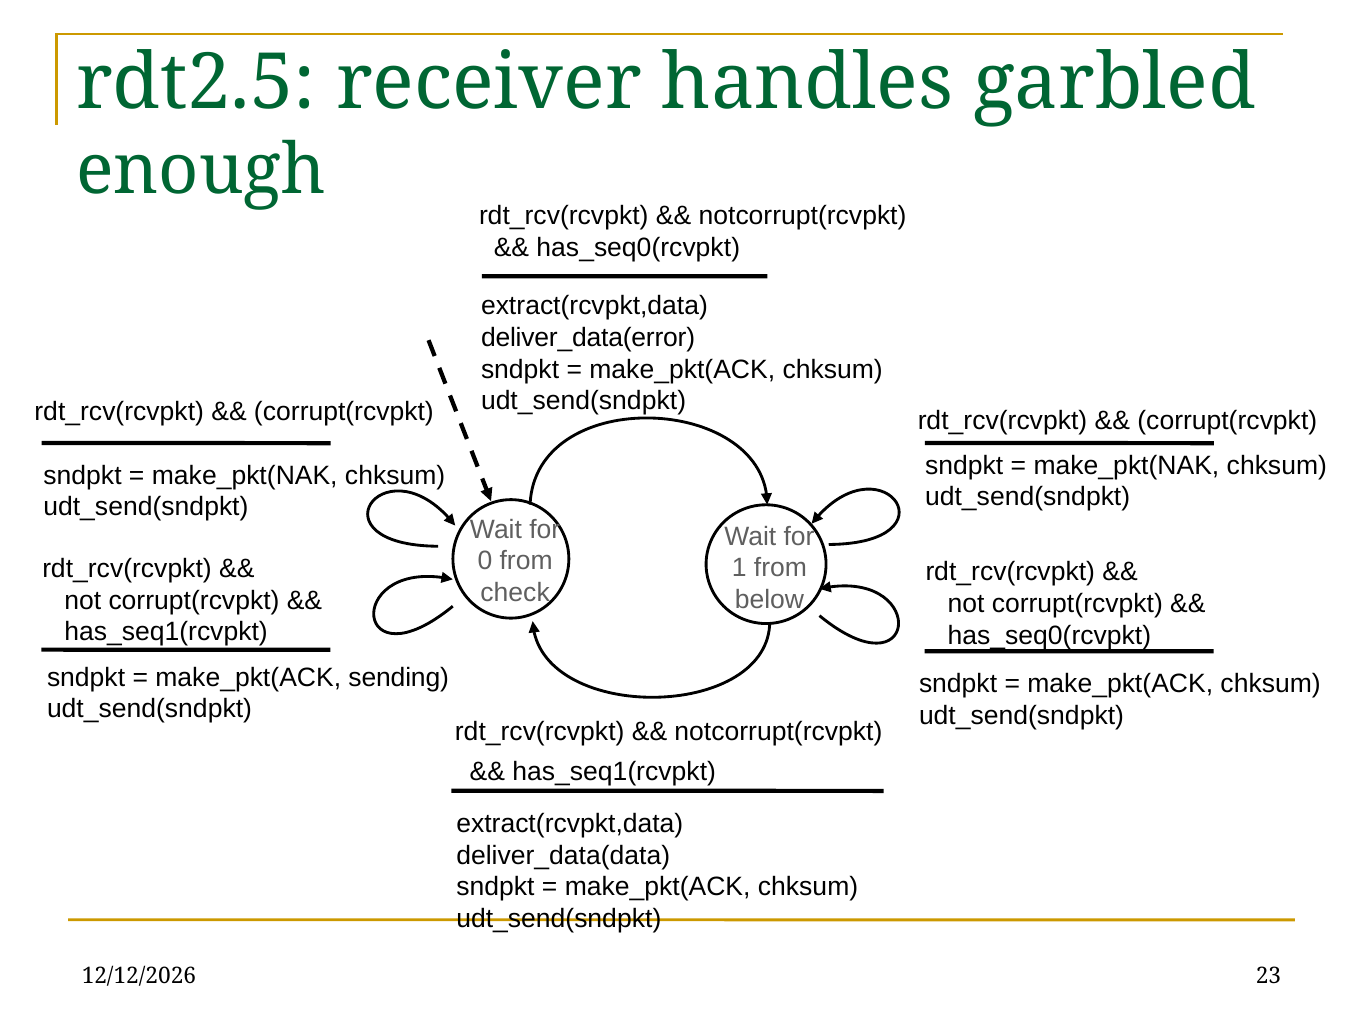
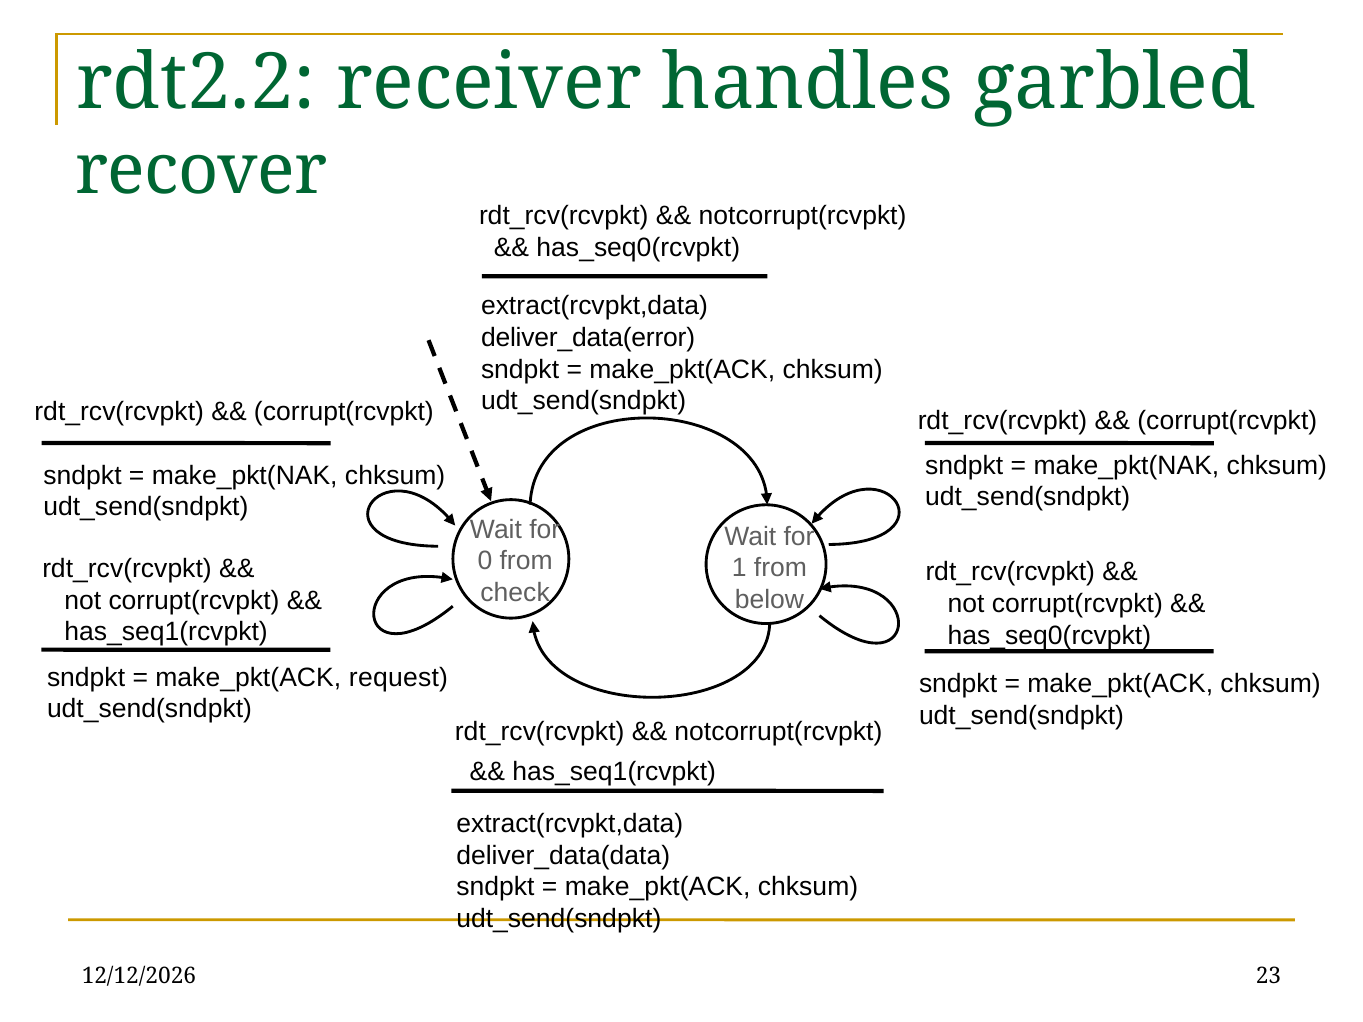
rdt2.5: rdt2.5 -> rdt2.2 (196, 83)
enough: enough -> recover (201, 171)
sending: sending -> request (398, 678)
